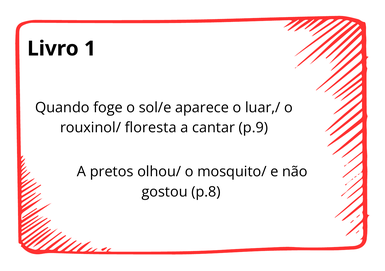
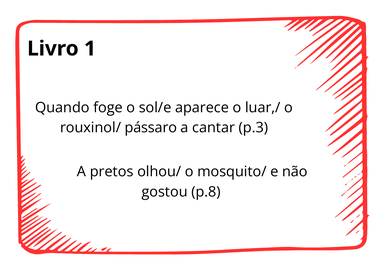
floresta: floresta -> pássaro (151, 128)
p.9: p.9 -> p.3 (253, 128)
